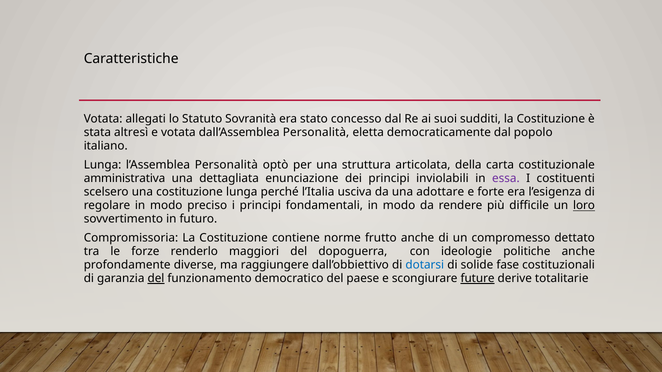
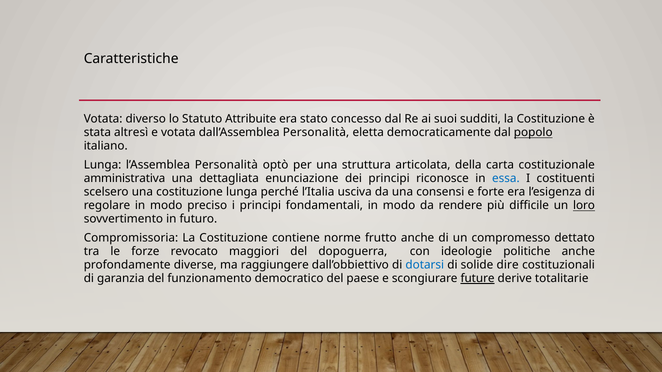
allegati: allegati -> diverso (146, 119)
Sovranità: Sovranità -> Attribuite (251, 119)
popolo underline: none -> present (533, 133)
inviolabili: inviolabili -> riconosce (442, 179)
essa colour: purple -> blue (506, 179)
adottare: adottare -> consensi (440, 192)
renderlo: renderlo -> revocato (194, 252)
fase: fase -> dire (508, 265)
del underline: present -> none (156, 279)
